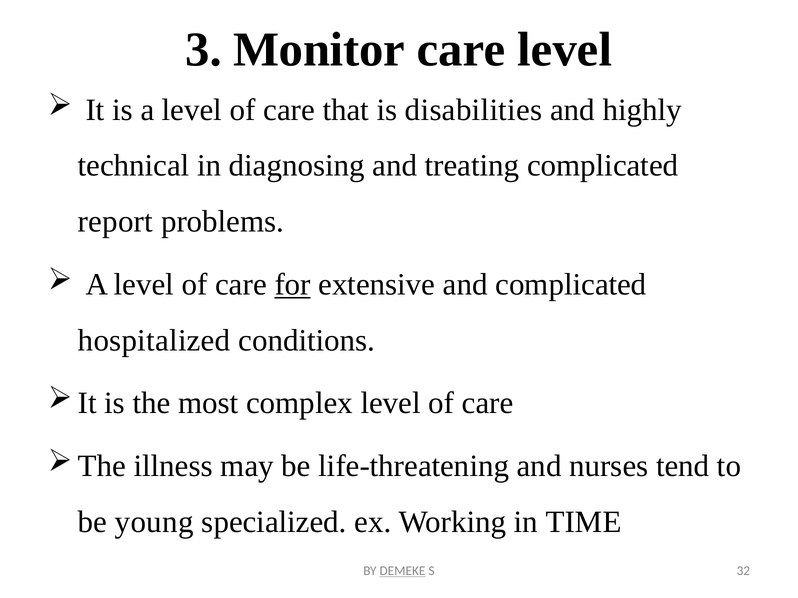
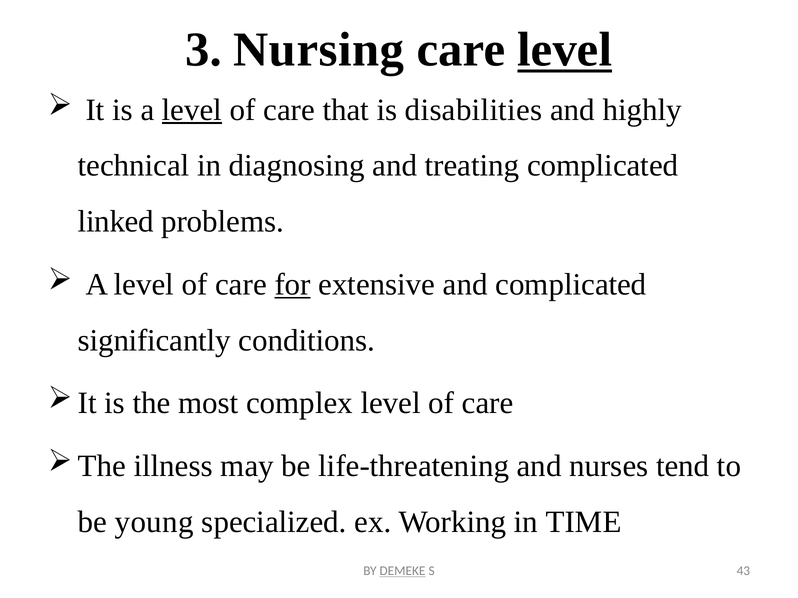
Monitor: Monitor -> Nursing (319, 50)
level underline: none -> present (565, 50)
level underline: none -> present (192, 110)
report: report -> linked (116, 222)
hospitalized: hospitalized -> significantly (154, 341)
32: 32 -> 43 (743, 571)
